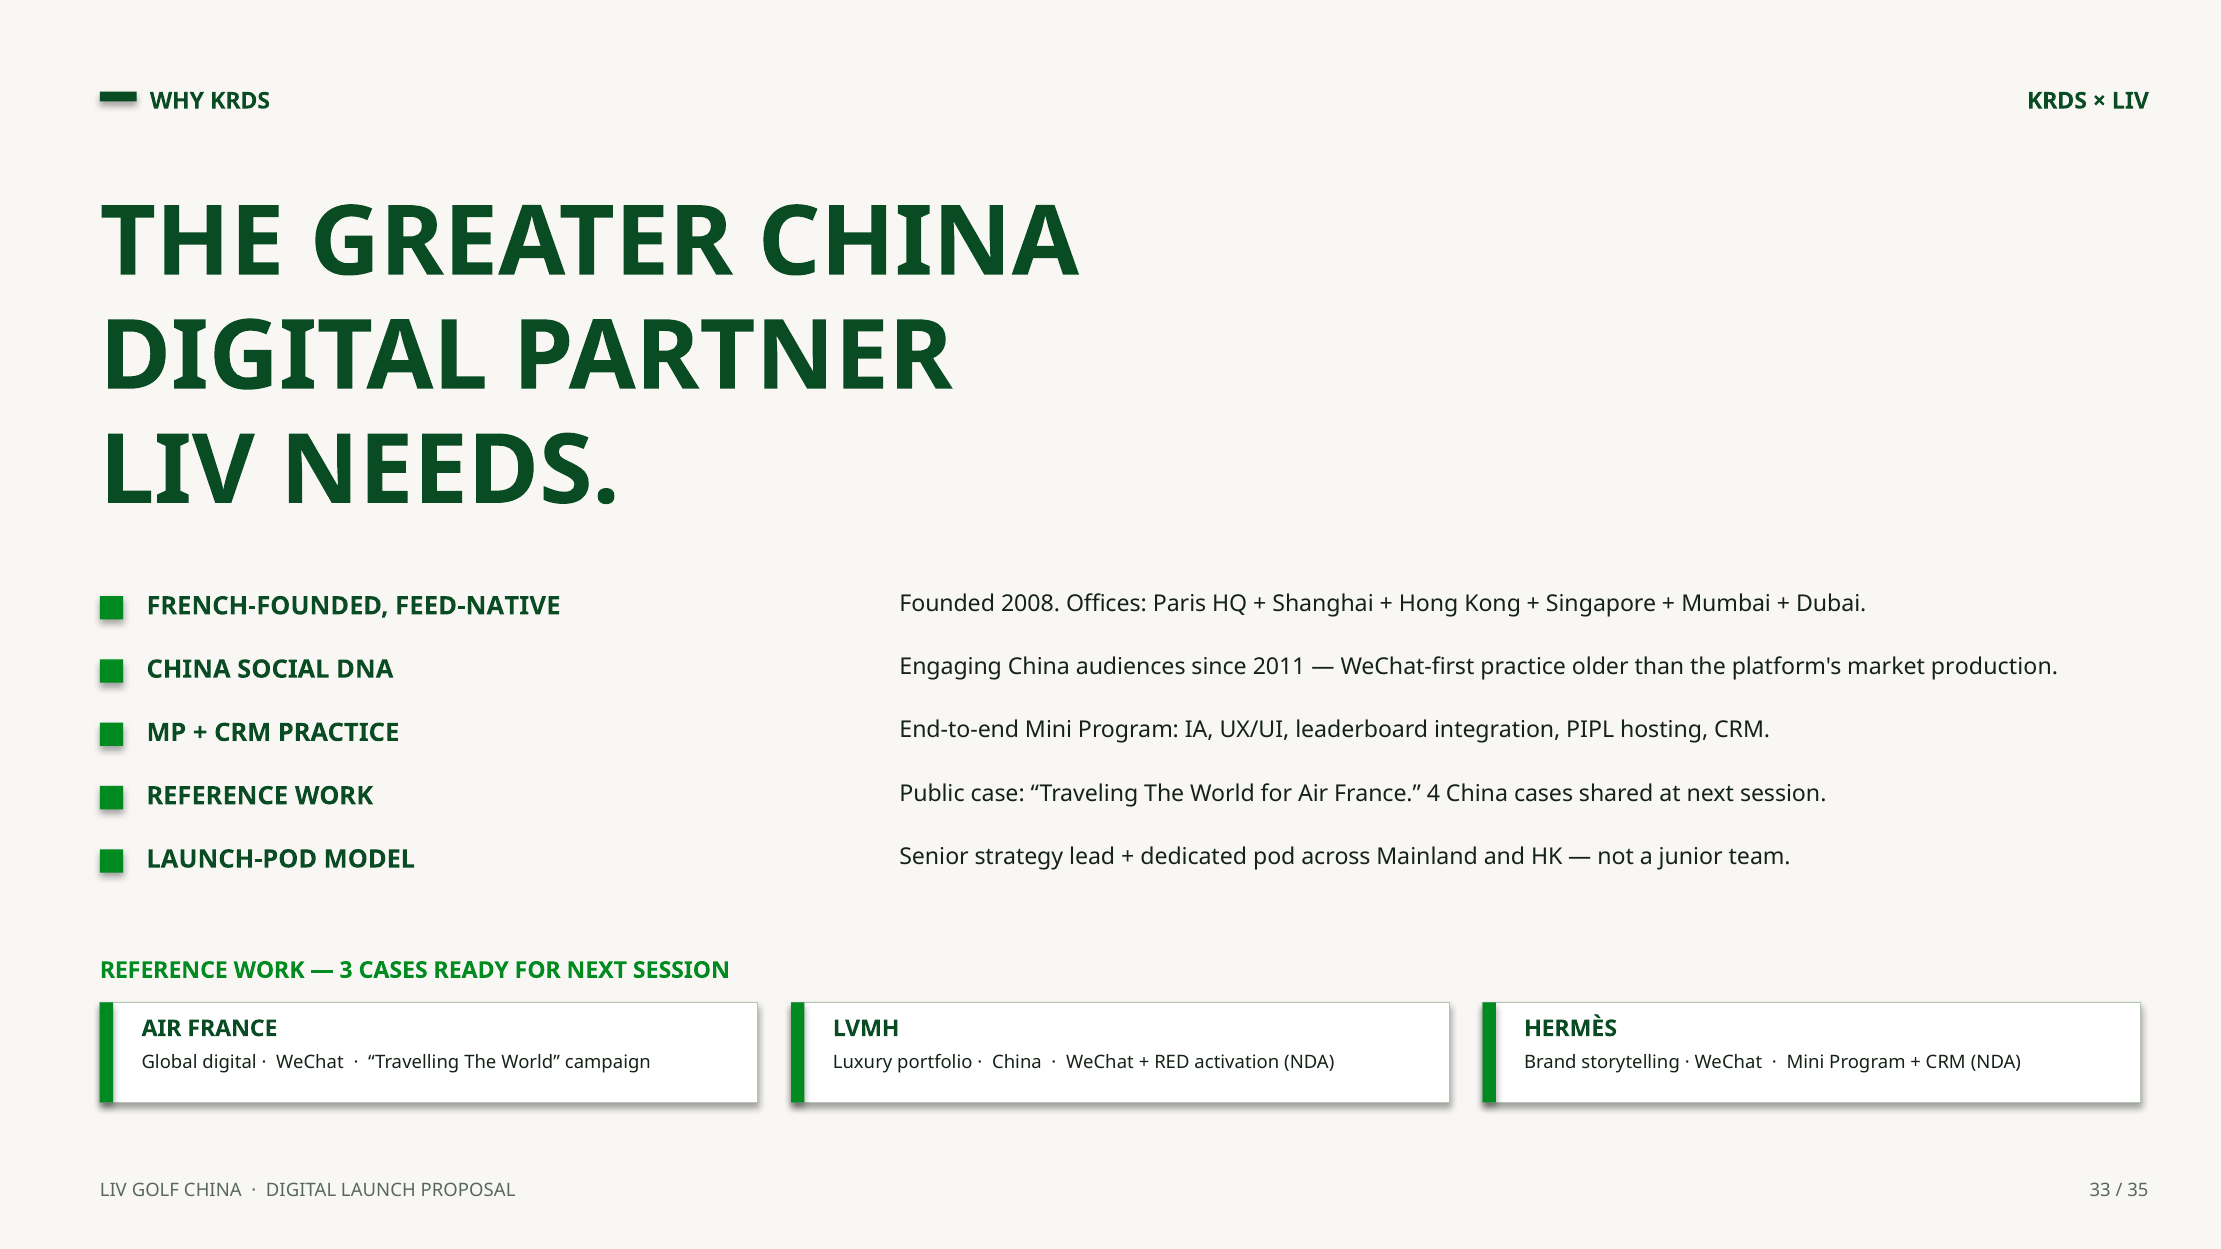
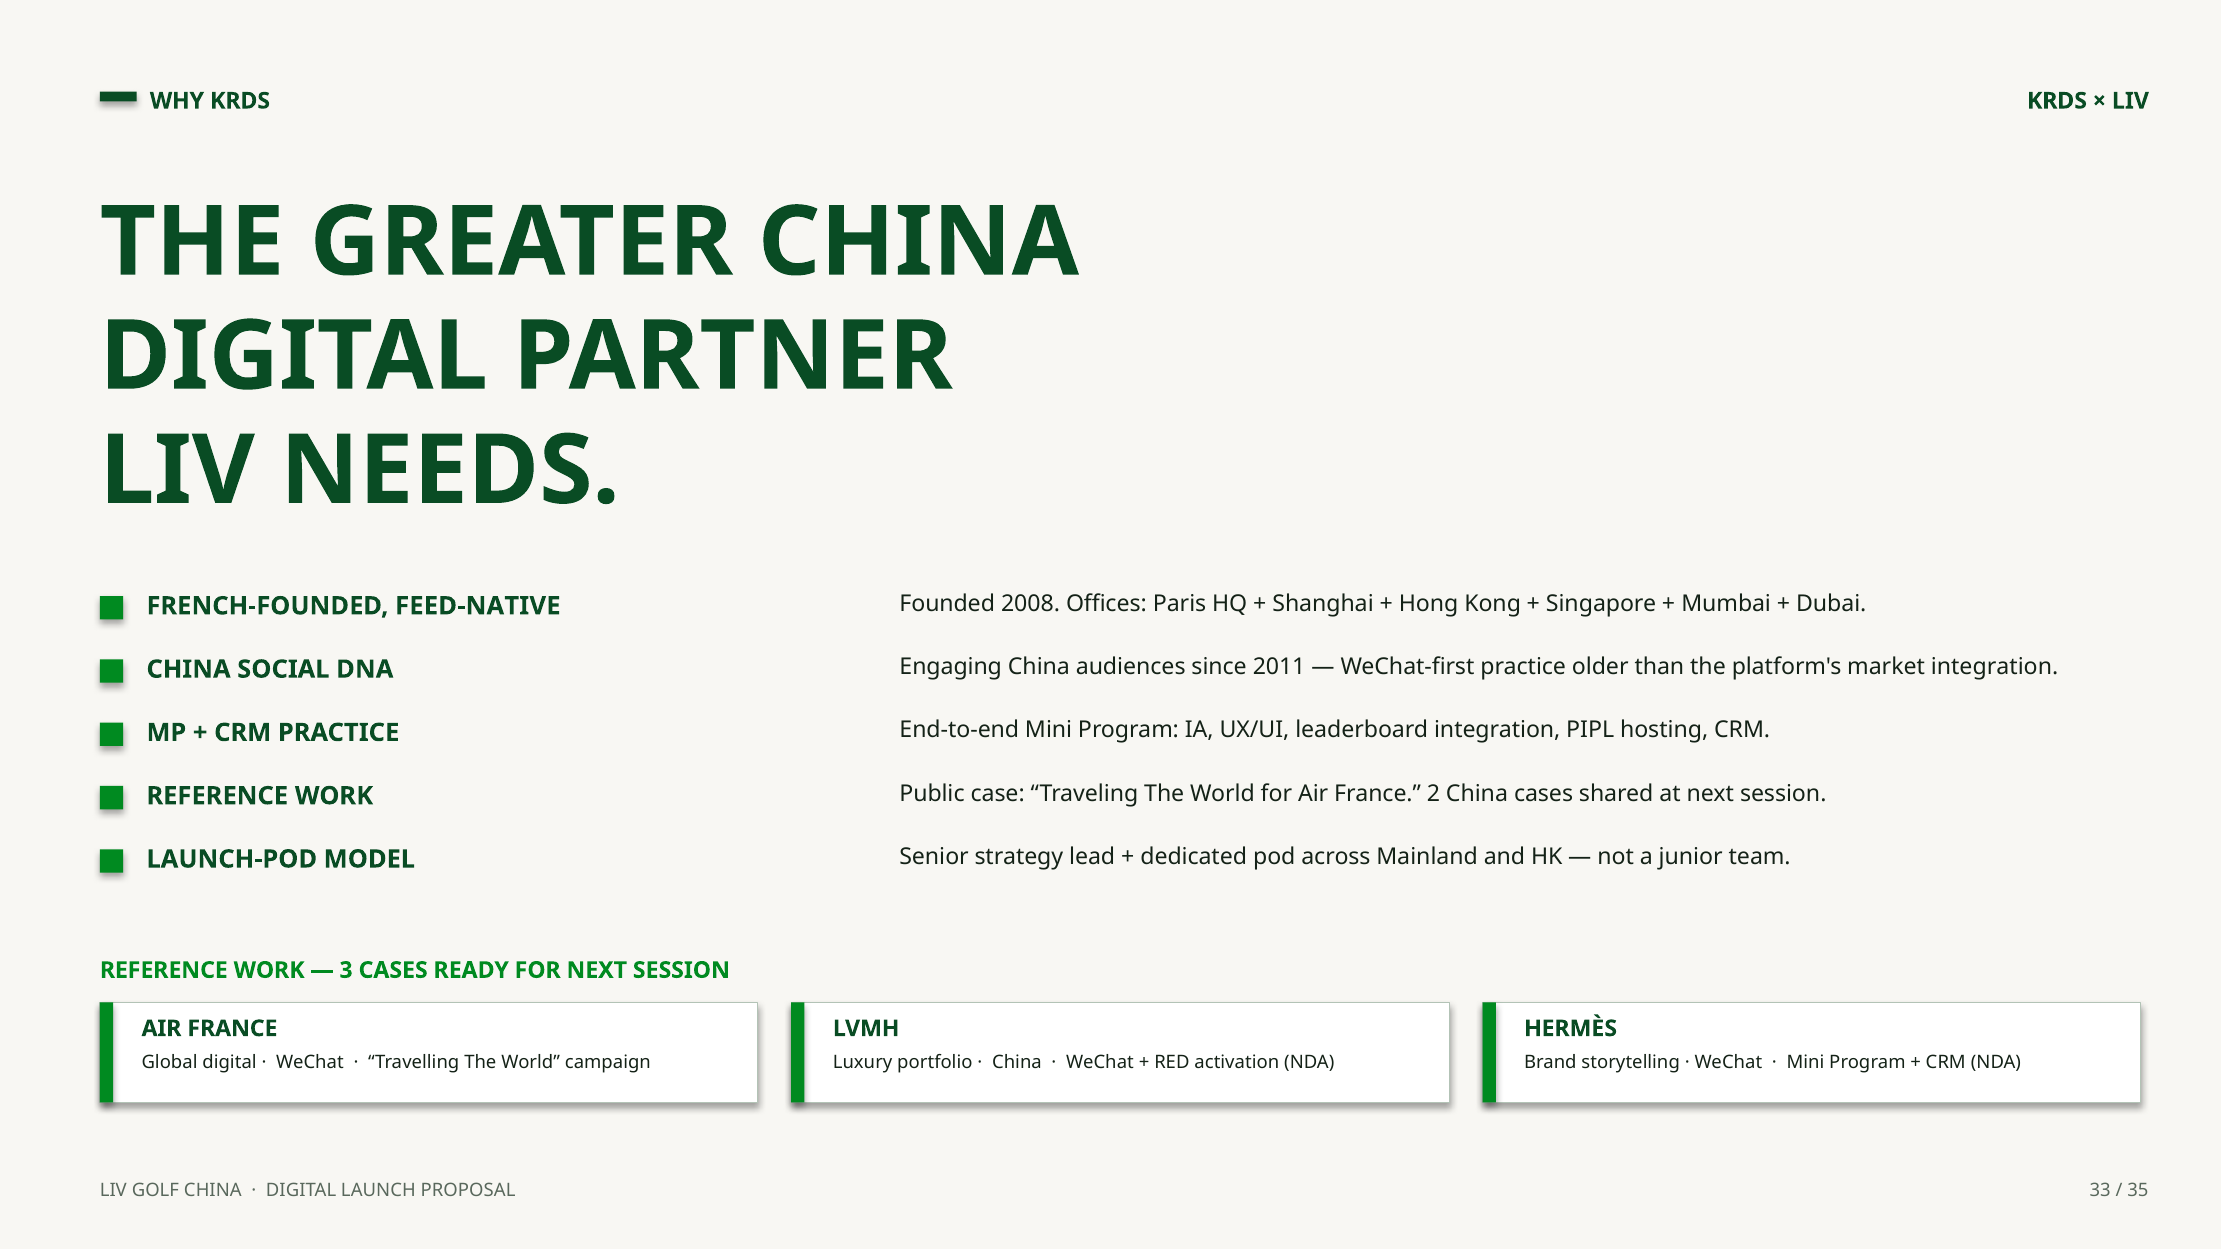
market production: production -> integration (1995, 667)
4: 4 -> 2 (1433, 794)
